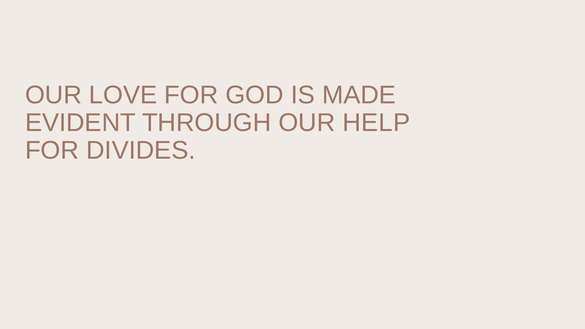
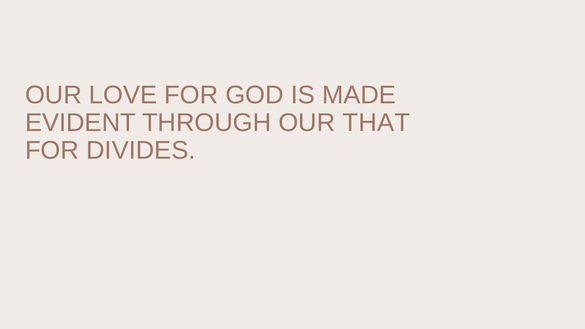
HELP: HELP -> THAT (376, 123)
